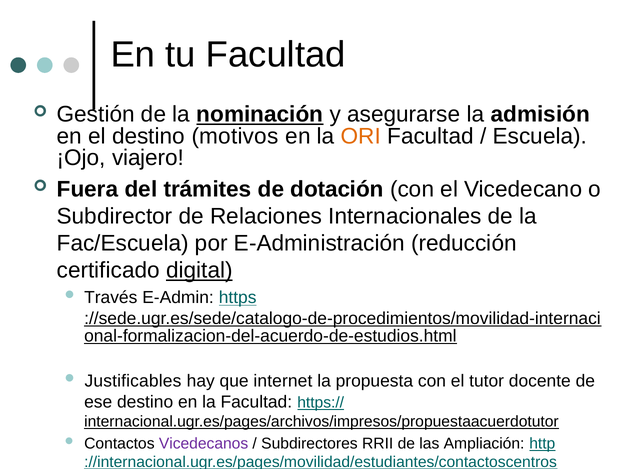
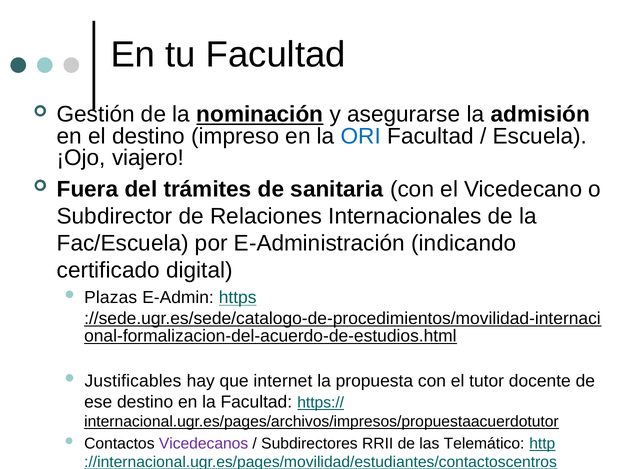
motivos: motivos -> impreso (235, 136)
ORI colour: orange -> blue (361, 136)
dotación: dotación -> sanitaria (337, 189)
reducción: reducción -> indicando (464, 244)
digital underline: present -> none (199, 271)
Través: Través -> Plazas (111, 298)
Ampliación: Ampliación -> Telemático (484, 444)
